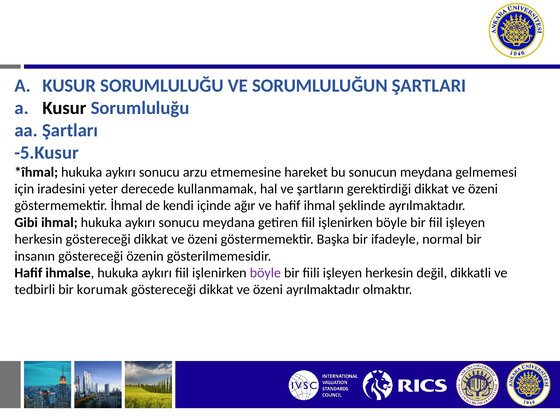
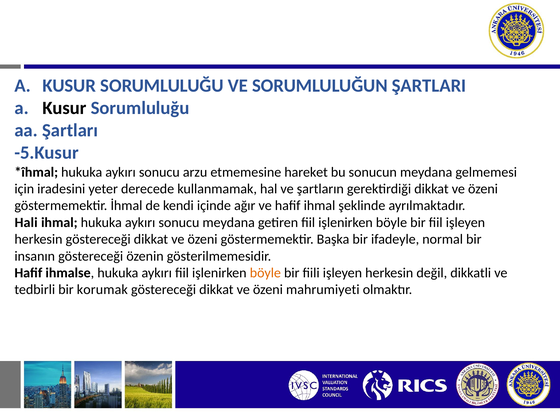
Gibi: Gibi -> Hali (26, 222)
böyle colour: purple -> orange (265, 273)
özeni ayrılmaktadır: ayrılmaktadır -> mahrumiyeti (323, 290)
